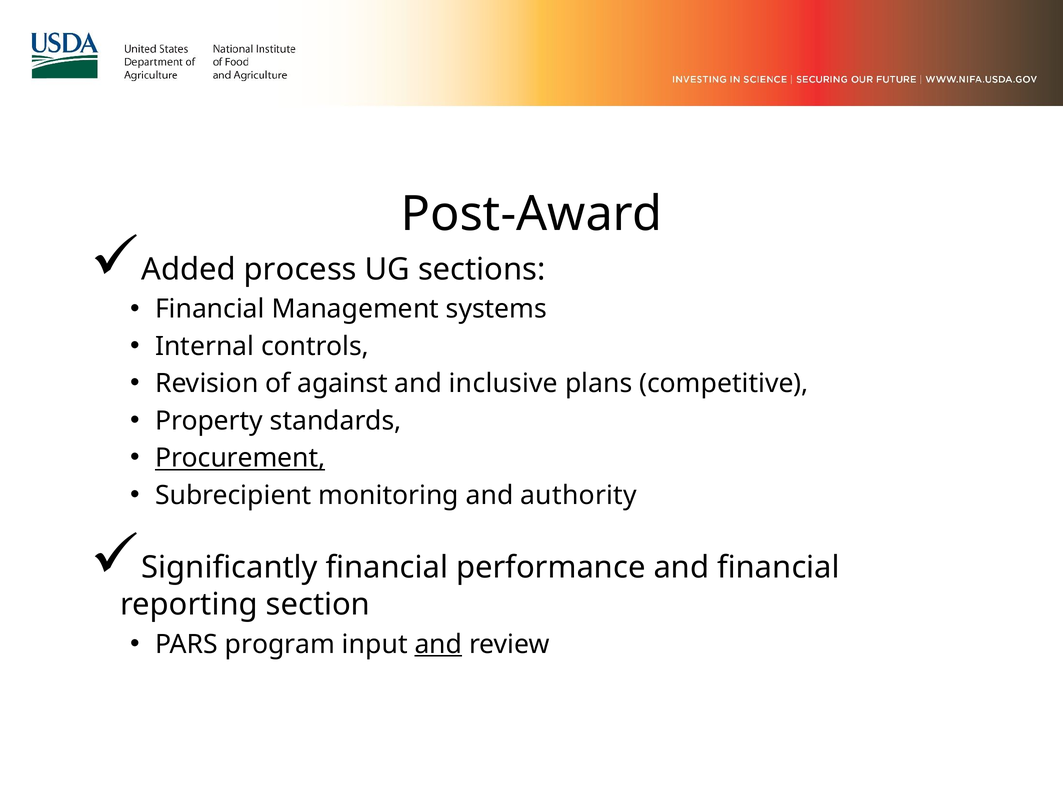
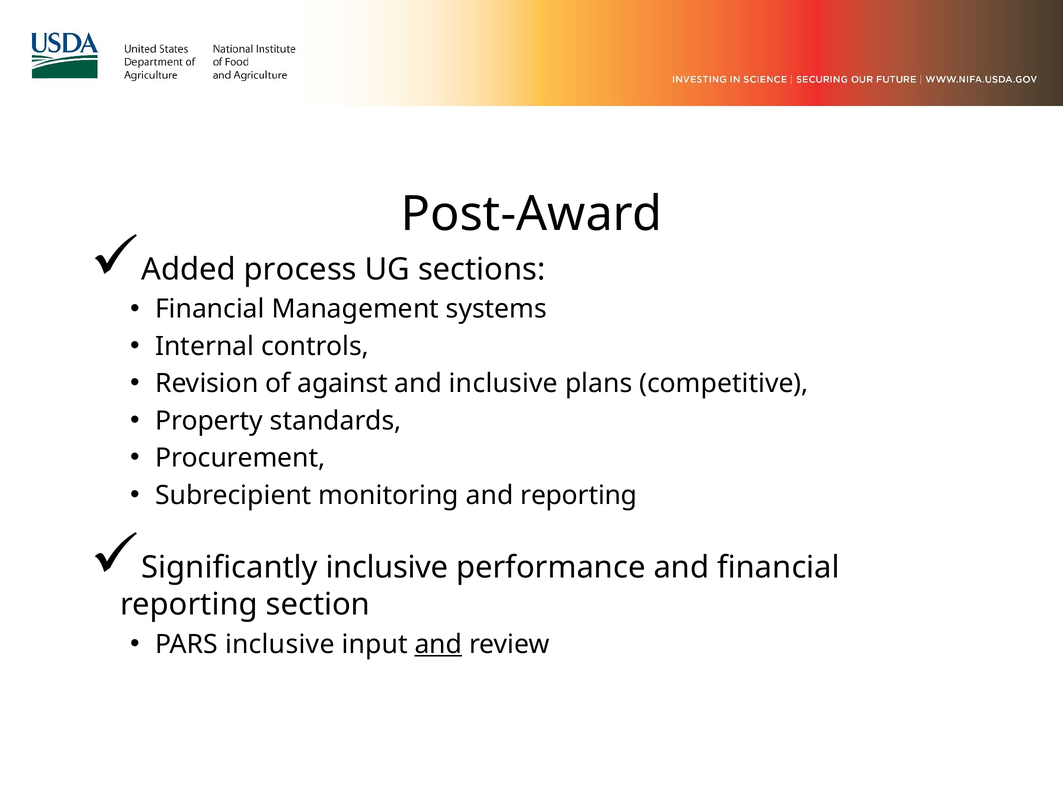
Procurement underline: present -> none (240, 458)
and authority: authority -> reporting (579, 495)
Significantly financial: financial -> inclusive (387, 567)
PARS program: program -> inclusive (280, 644)
